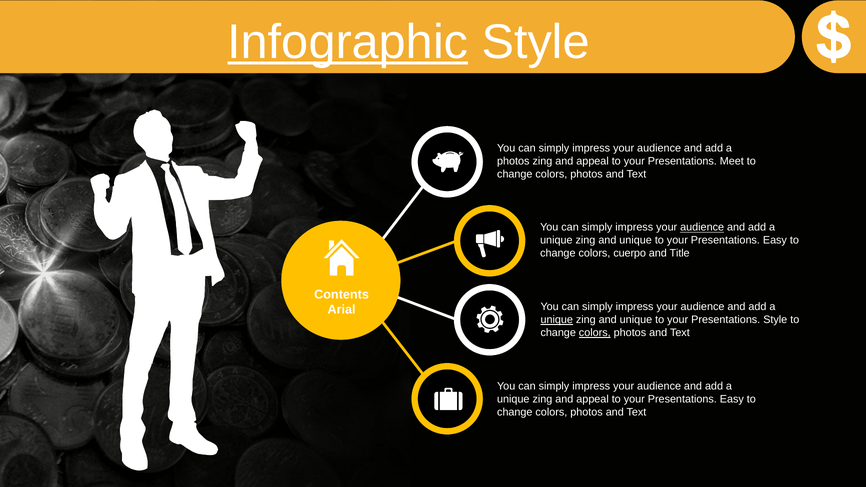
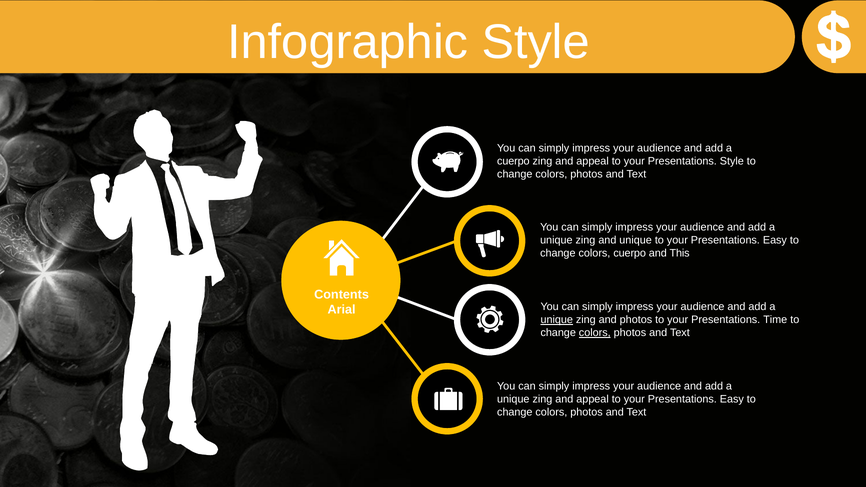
Infographic underline: present -> none (348, 42)
photos: photos -> cuerpo (513, 161)
Presentations Meet: Meet -> Style (732, 161)
audience underline: present -> none (702, 227)
Title: Title -> This (680, 253)
unique: unique -> photos (636, 320)
Presentations Style: Style -> Time (775, 320)
